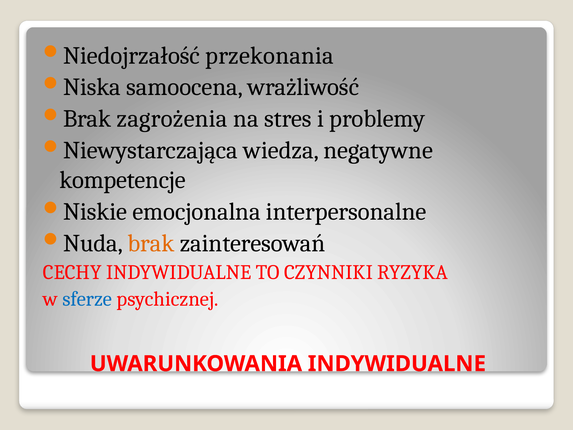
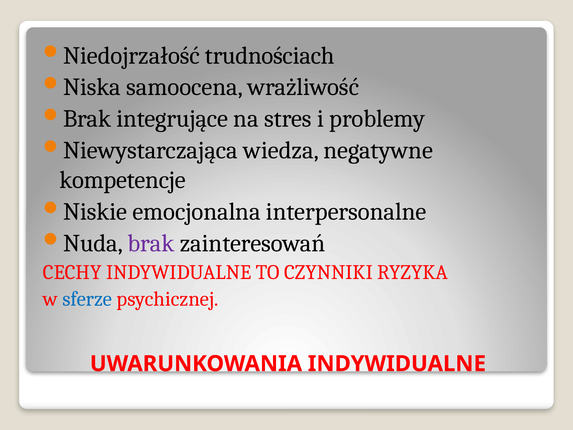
przekonania: przekonania -> trudnościach (270, 55)
zagrożenia: zagrożenia -> integrujące (172, 119)
brak colour: orange -> purple (151, 243)
